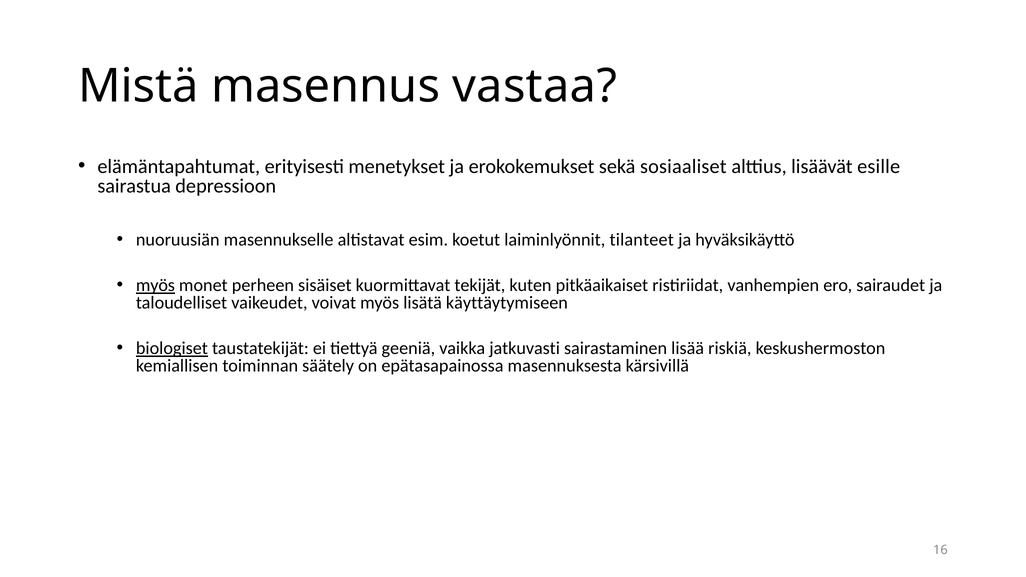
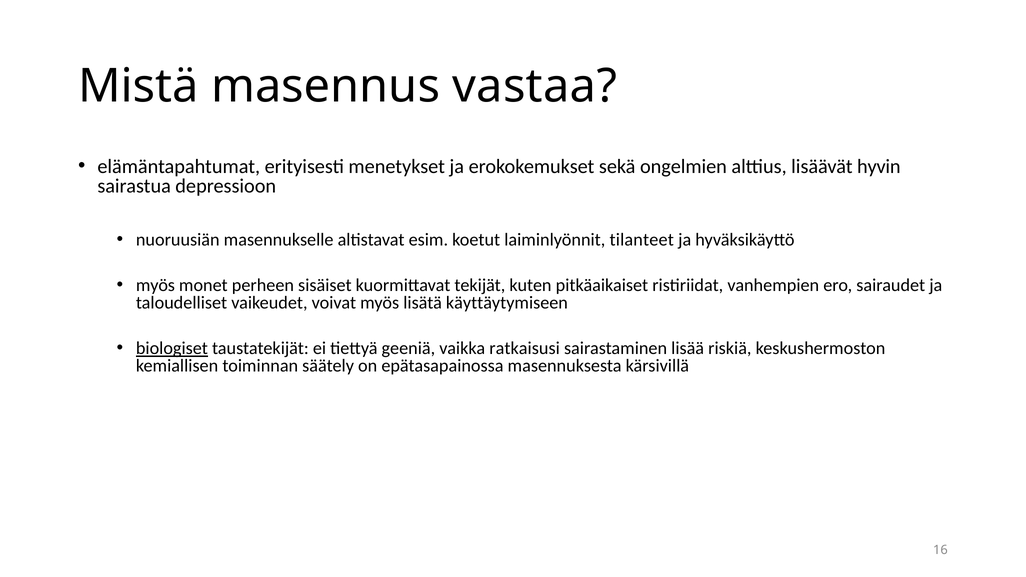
sosiaaliset: sosiaaliset -> ongelmien (683, 166)
esille: esille -> hyvin (879, 166)
myös underline: present -> none (155, 285)
jatkuvasti: jatkuvasti -> ratkaisusi (525, 348)
